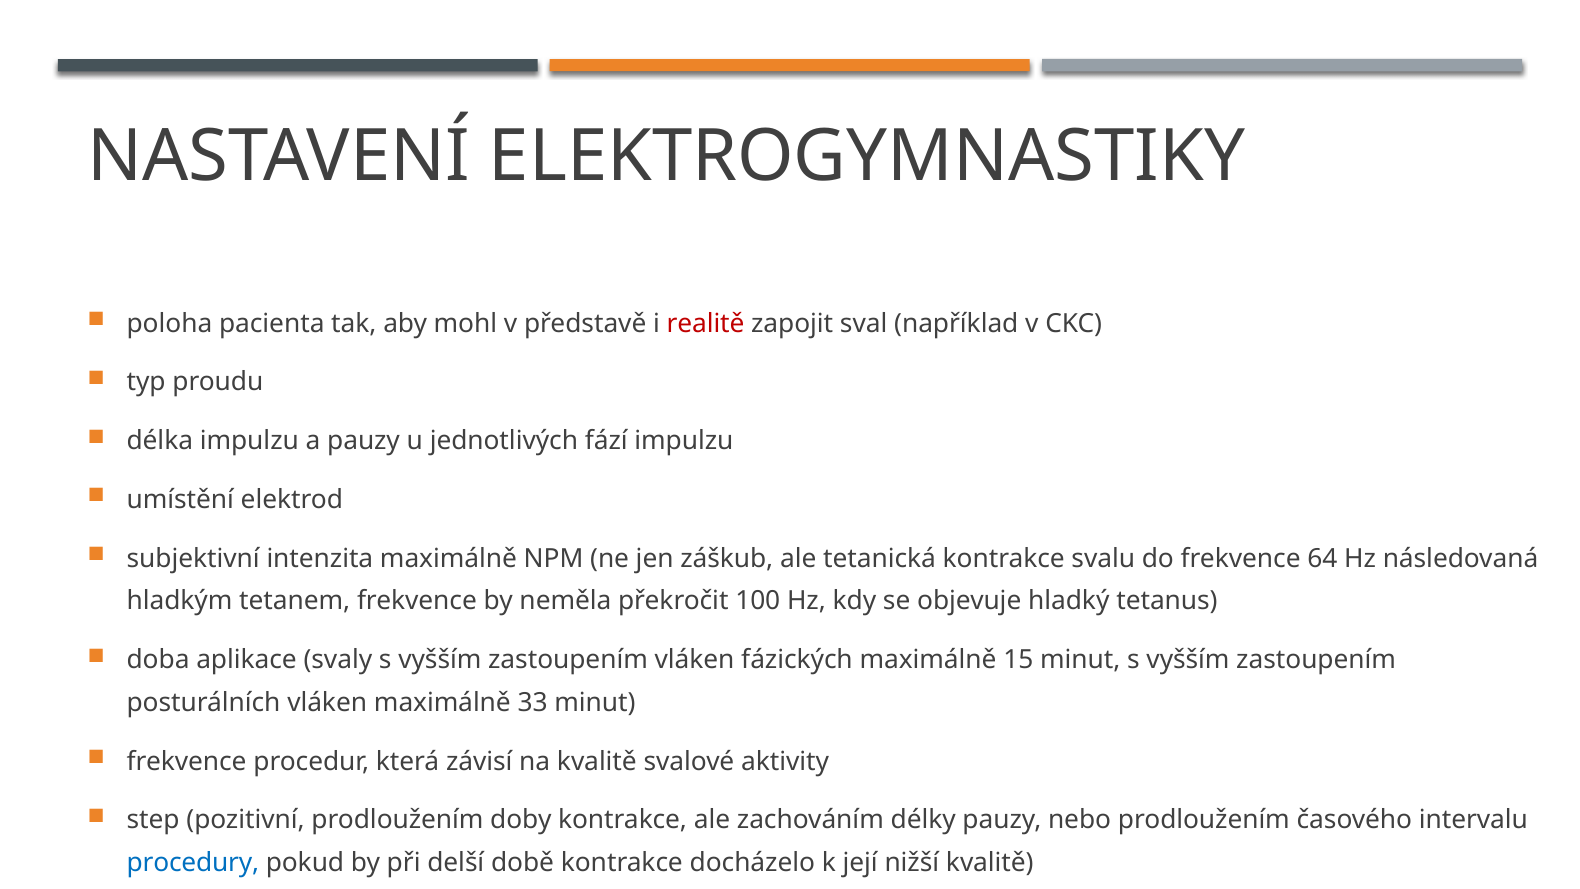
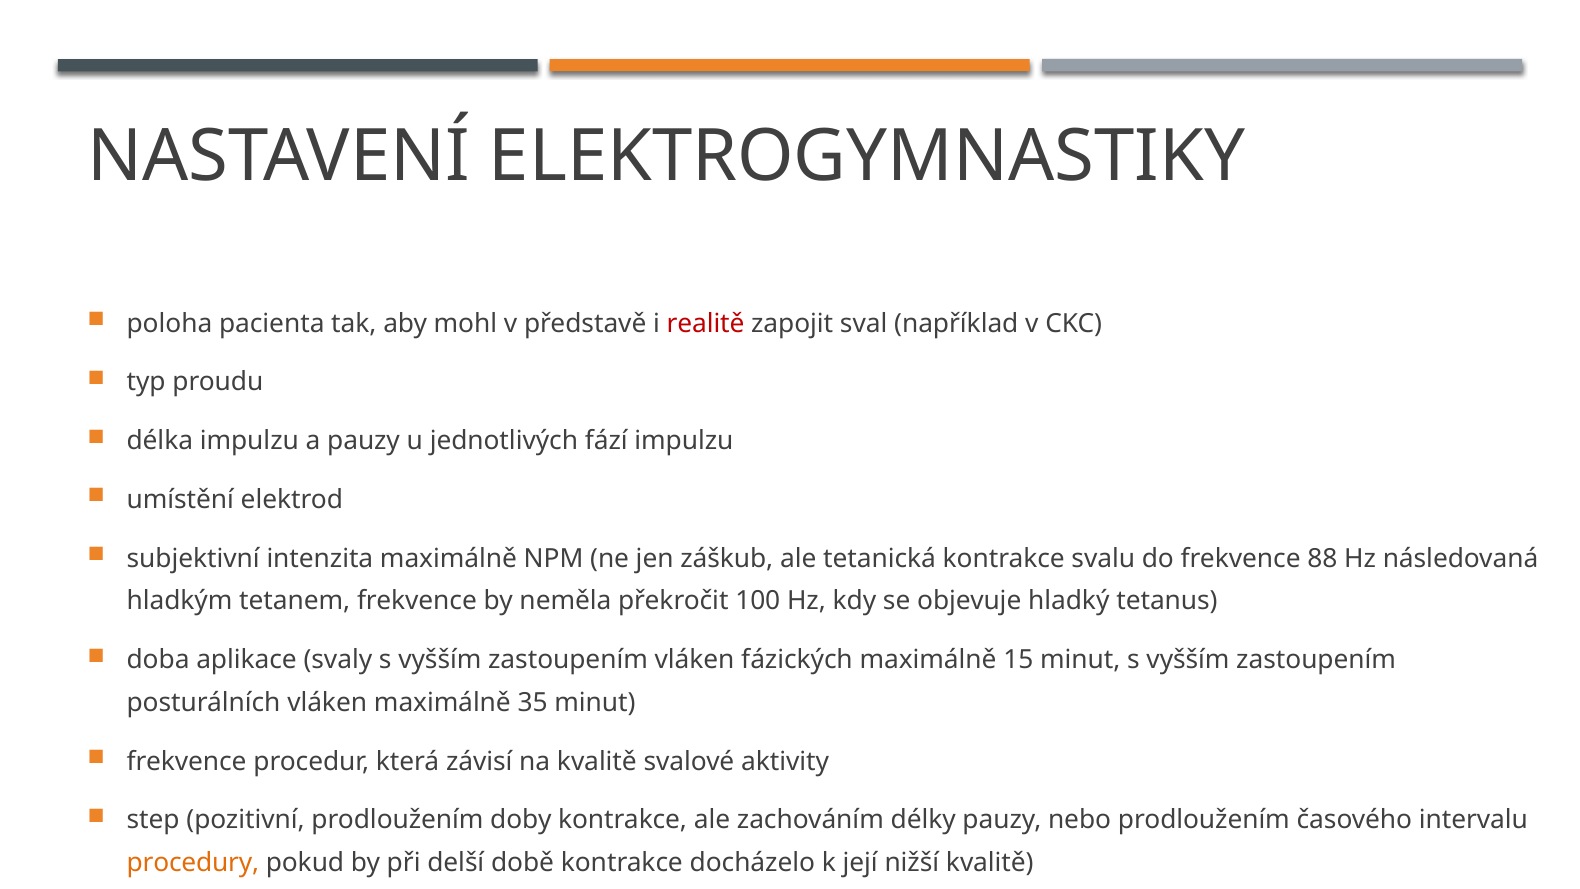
64: 64 -> 88 (1322, 558)
33: 33 -> 35 (533, 703)
procedury colour: blue -> orange (193, 863)
